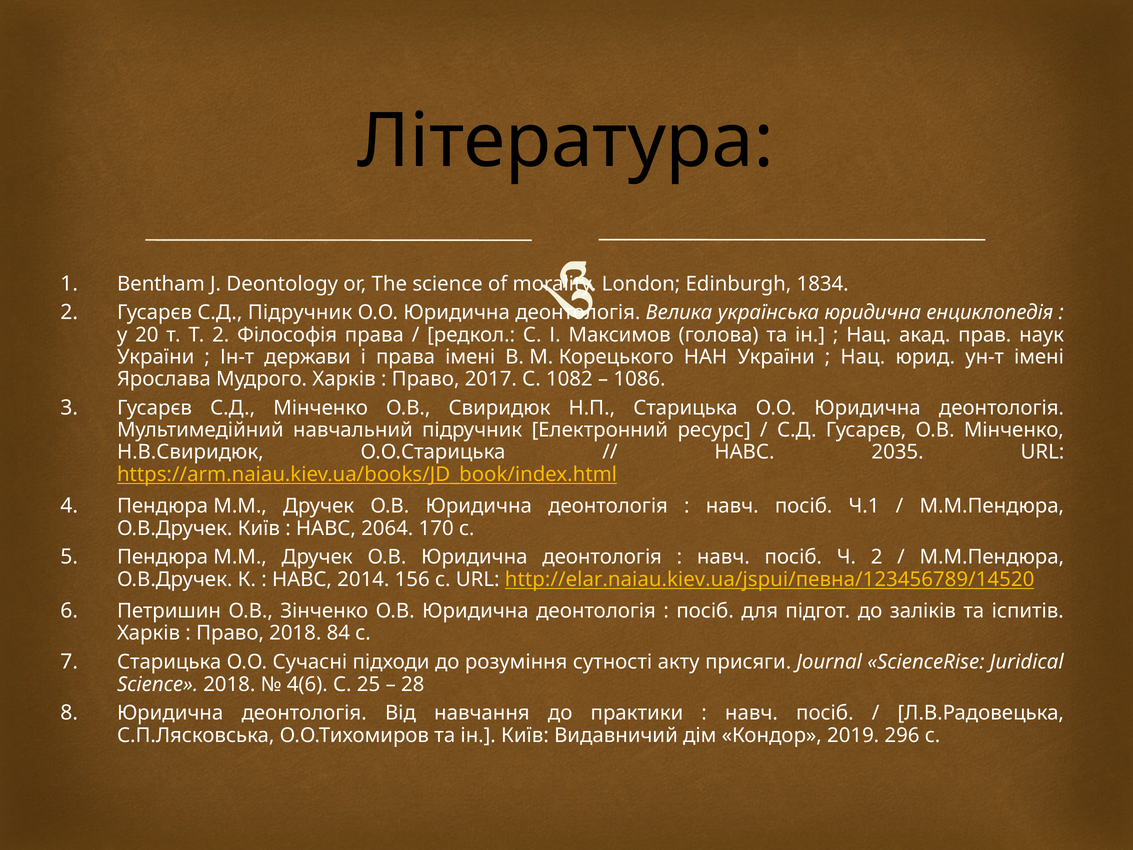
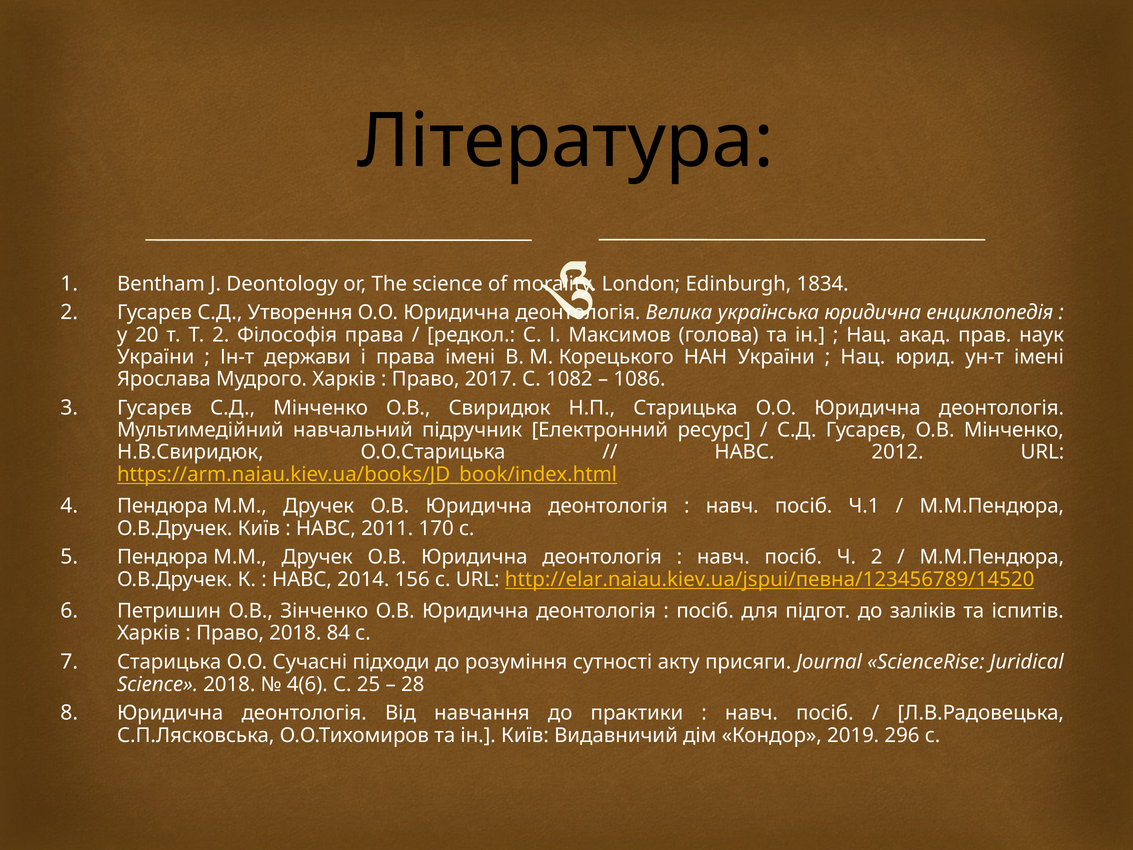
С.Д Підручник: Підручник -> Утворення (300, 313)
2035: 2035 -> 2012 (898, 452)
2064: 2064 -> 2011 (387, 528)
